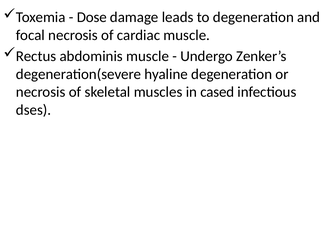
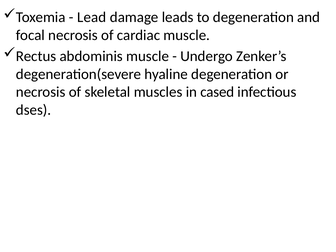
Dose: Dose -> Lead (92, 17)
